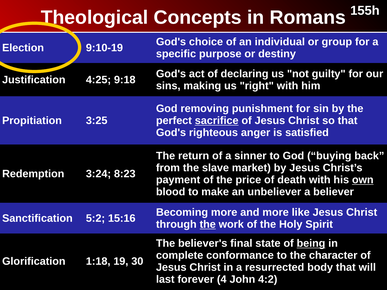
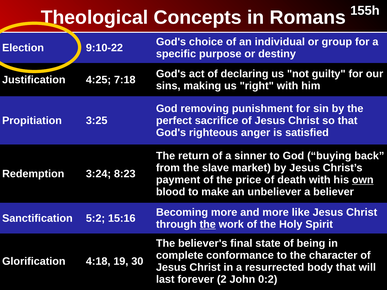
9:10-19: 9:10-19 -> 9:10-22 (104, 48)
9:18: 9:18 -> 7:18 (125, 80)
sacrifice underline: present -> none (217, 121)
being underline: present -> none (311, 244)
1:18: 1:18 -> 4:18 (98, 262)
4: 4 -> 2 (222, 280)
4:2: 4:2 -> 0:2 (268, 280)
